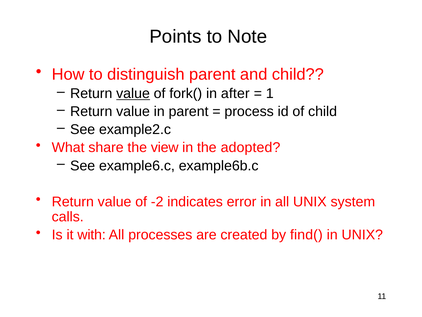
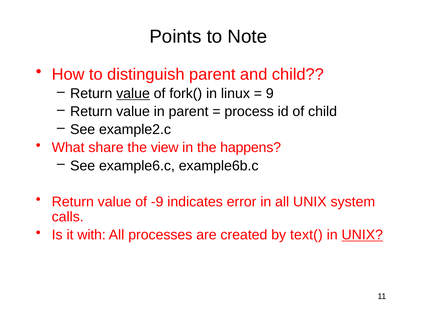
after: after -> linux (235, 93)
1: 1 -> 9 (270, 93)
adopted: adopted -> happens (251, 147)
-2: -2 -> -9 (157, 201)
find(: find( -> text( (306, 235)
UNIX underline: none -> present (362, 235)
